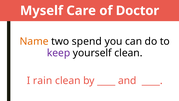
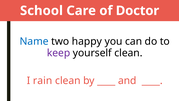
Myself: Myself -> School (41, 11)
Name colour: orange -> blue (34, 41)
spend: spend -> happy (87, 41)
